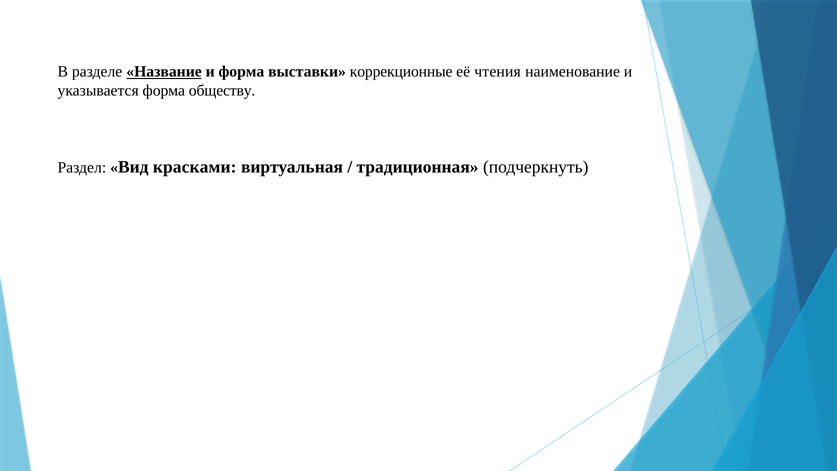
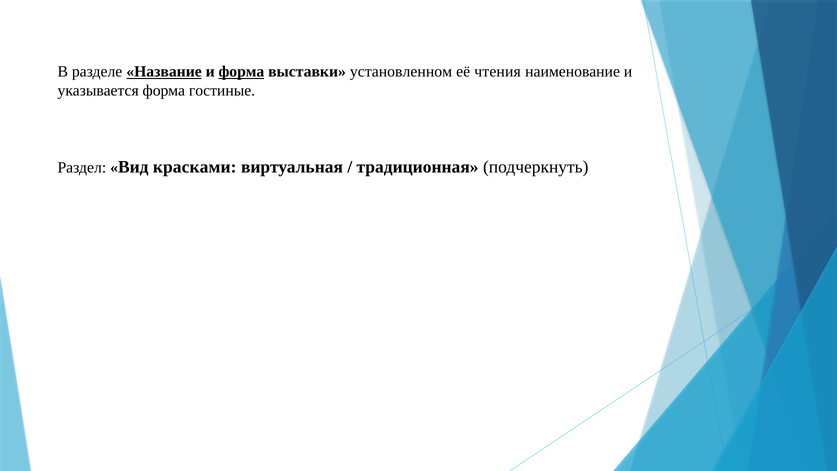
форма underline: none -> present (241, 72)
коррекционные: коррекционные -> установленном (401, 72)
обществу: обществу -> гостиные (222, 90)
